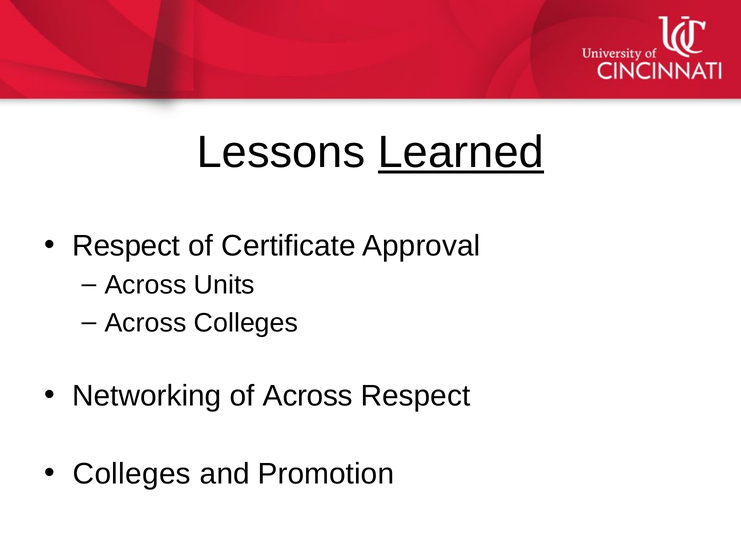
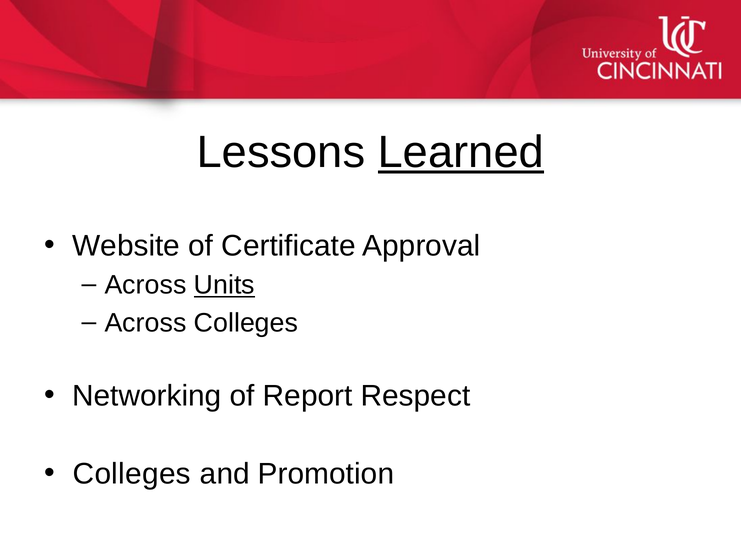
Respect: Respect -> Website (126, 246)
Units underline: none -> present (224, 286)
of Across: Across -> Report (308, 396)
